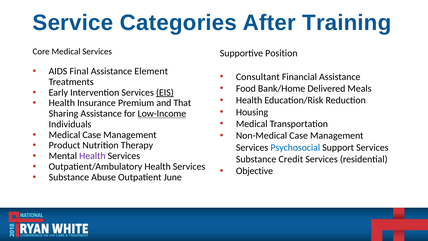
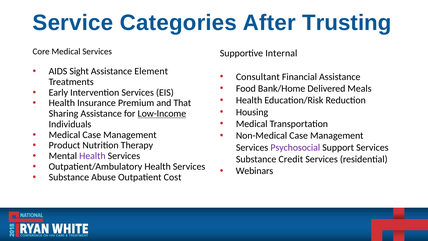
Training: Training -> Trusting (347, 23)
Position: Position -> Internal (281, 53)
Final: Final -> Sight (79, 71)
EIS underline: present -> none (165, 92)
Psychosocial colour: blue -> purple (295, 147)
Objective: Objective -> Webinars (254, 171)
June: June -> Cost (173, 177)
